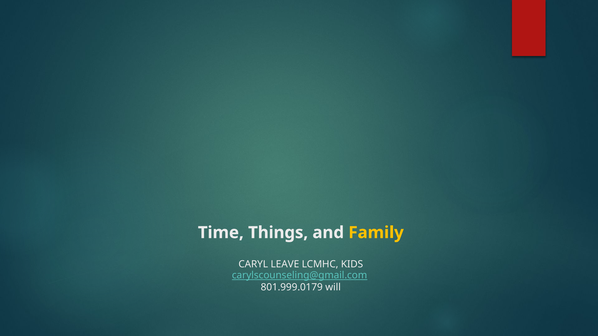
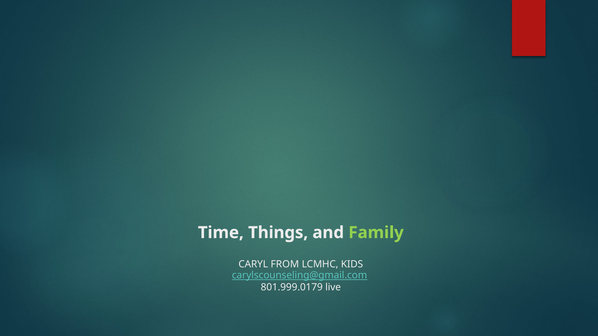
Family colour: yellow -> light green (376, 233)
LEAVE: LEAVE -> FROM (285, 265)
will: will -> live (333, 288)
